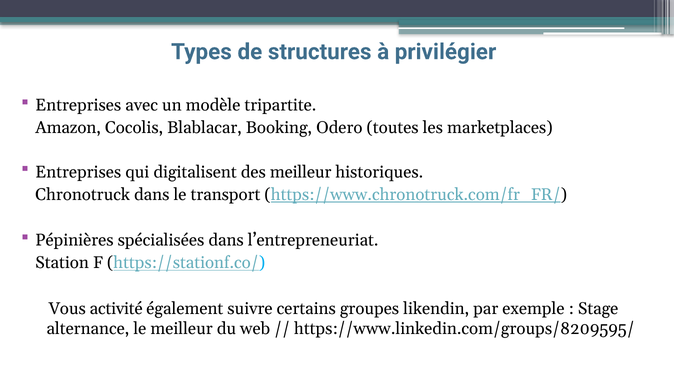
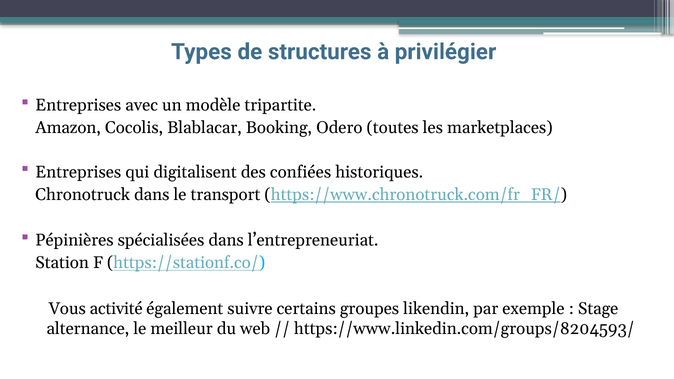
des meilleur: meilleur -> confiées (301, 172)
https://www.linkedin.com/groups/8209595/: https://www.linkedin.com/groups/8209595/ -> https://www.linkedin.com/groups/8204593/ (464, 329)
